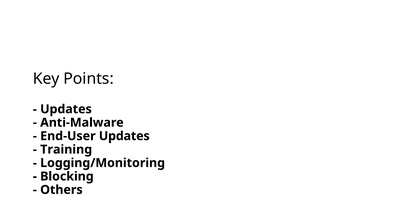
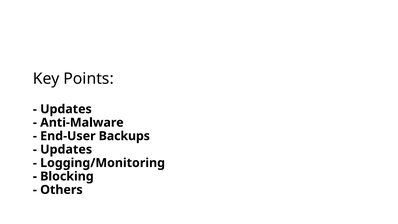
End-User Updates: Updates -> Backups (124, 136)
Training: Training -> Updates (66, 149)
